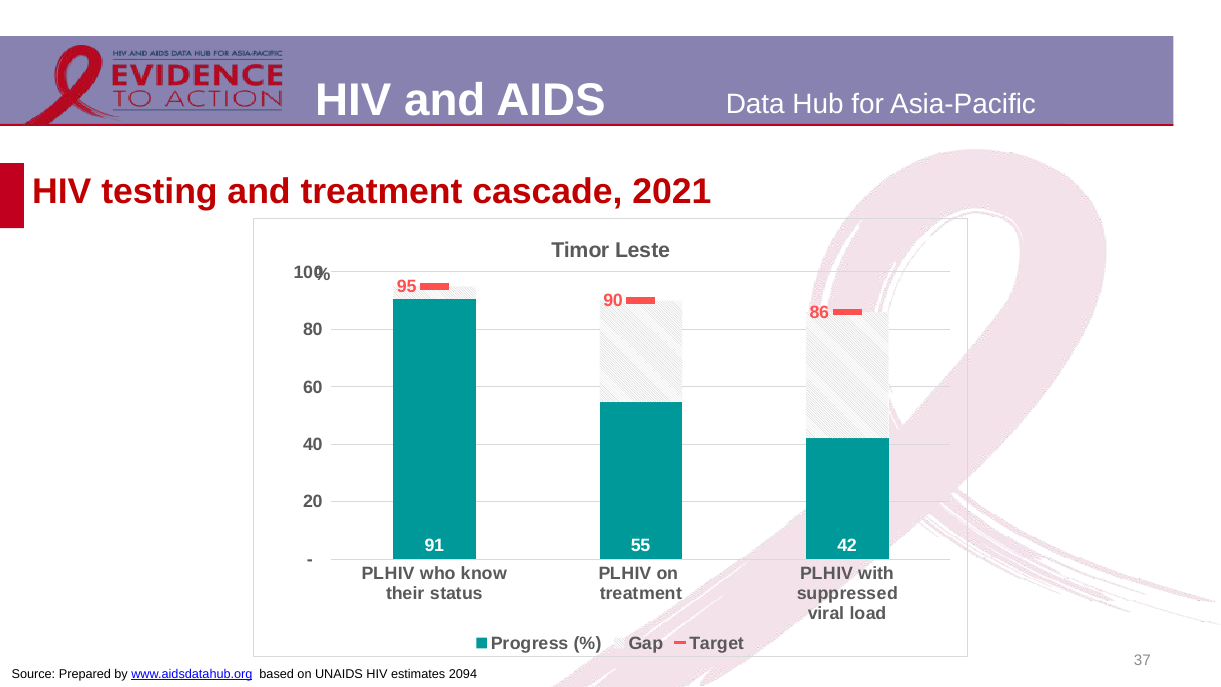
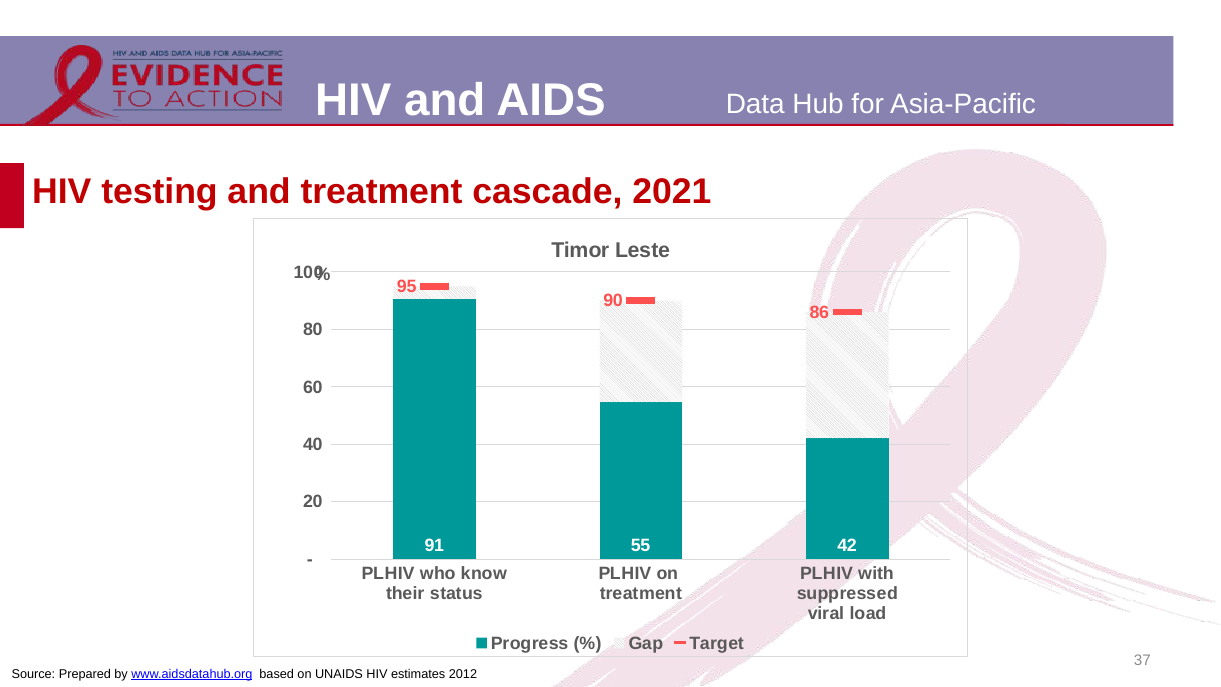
2094: 2094 -> 2012 (463, 674)
